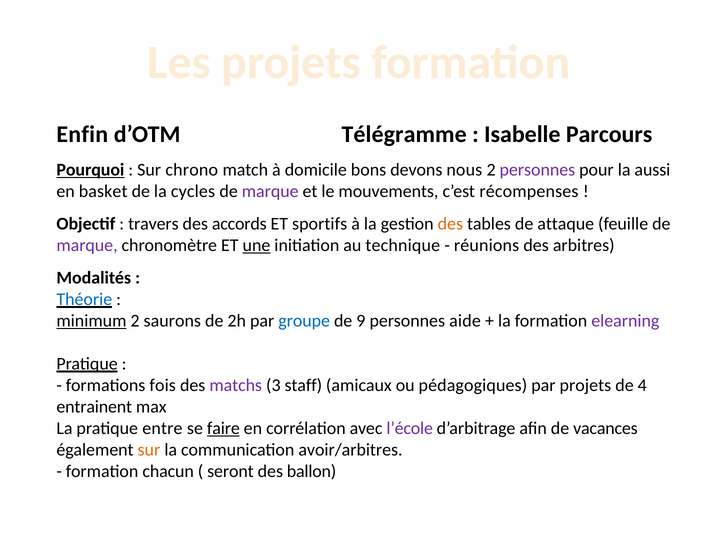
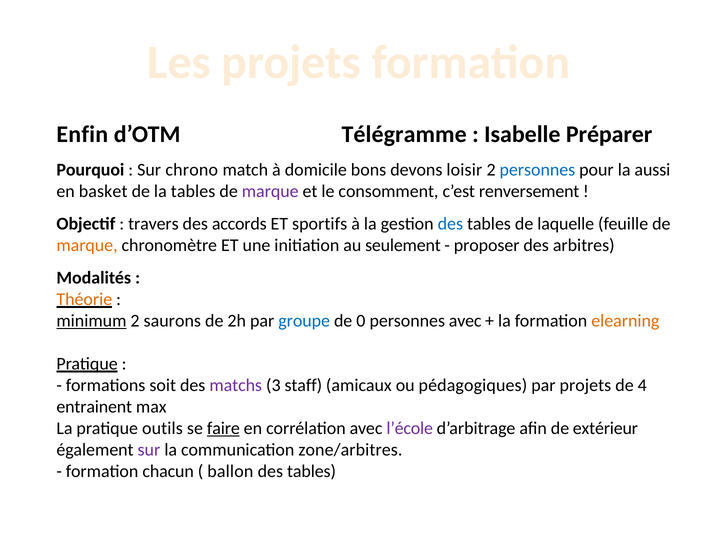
Parcours: Parcours -> Préparer (609, 134)
Pourquoi underline: present -> none (90, 170)
nous: nous -> loisir (464, 170)
personnes colour: purple -> blue (537, 170)
la cycles: cycles -> tables (193, 191)
mouvements: mouvements -> consomment (388, 191)
récompenses: récompenses -> renversement (529, 191)
des colour: orange -> blue (450, 224)
attaque: attaque -> laquelle (566, 224)
marque colour: purple -> orange (87, 245)
une underline: present -> none (256, 245)
technique: technique -> seulement (403, 245)
réunions: réunions -> proposer (487, 245)
Théorie colour: blue -> orange (84, 299)
9: 9 -> 0 (361, 321)
personnes aide: aide -> avec (465, 321)
elearning colour: purple -> orange (625, 321)
fois: fois -> soit (163, 386)
entre: entre -> outils (162, 429)
vacances: vacances -> extérieur (605, 429)
sur colour: orange -> purple (149, 450)
avoir/arbitres: avoir/arbitres -> zone/arbitres (350, 450)
seront: seront -> ballon (230, 472)
ballon: ballon -> tables (312, 472)
